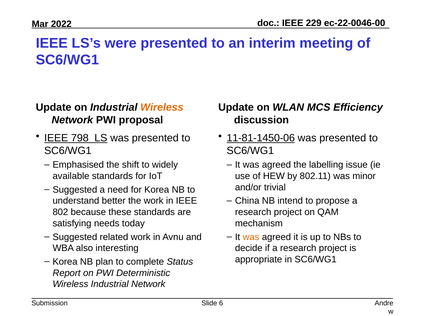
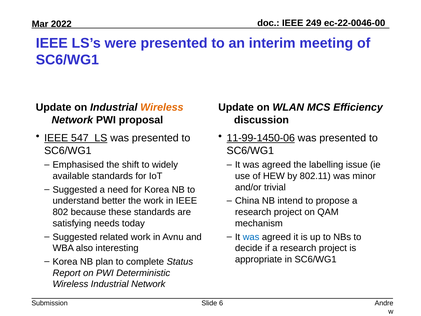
229: 229 -> 249 (314, 23)
798: 798 -> 547 (80, 138)
11-81-1450-06: 11-81-1450-06 -> 11-99-1450-06 (261, 138)
was colour: orange -> blue (251, 237)
